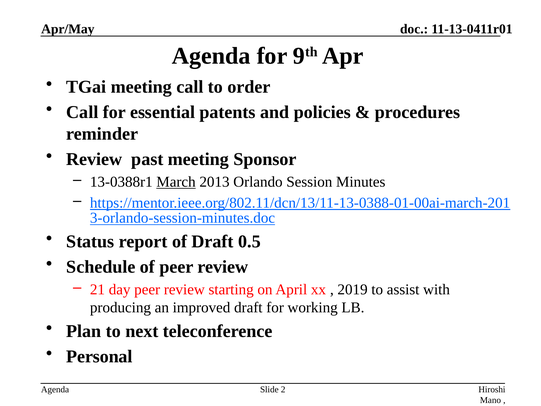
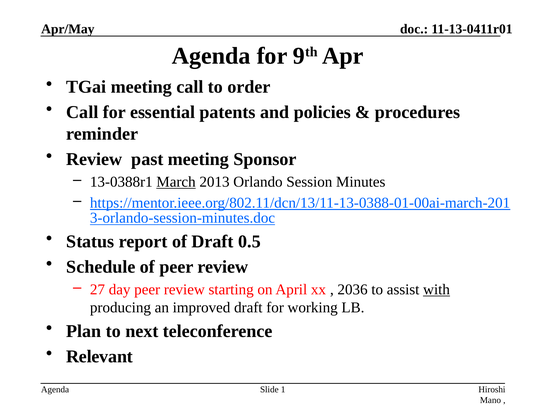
21: 21 -> 27 (97, 289)
2019: 2019 -> 2036 (353, 289)
with underline: none -> present (437, 289)
Personal: Personal -> Relevant (99, 356)
2: 2 -> 1 (283, 389)
